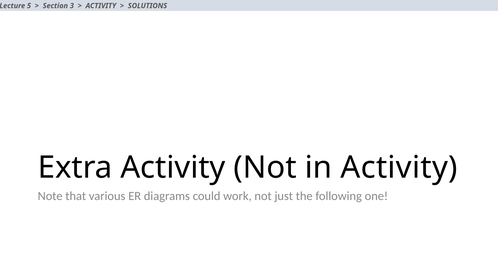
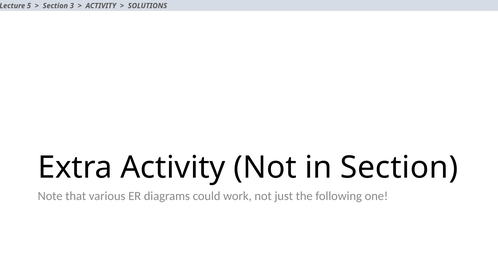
in Activity: Activity -> Section (399, 167)
